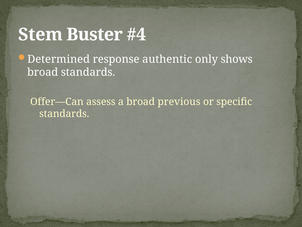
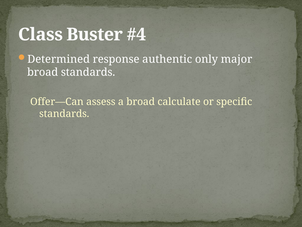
Stem: Stem -> Class (40, 34)
shows: shows -> major (237, 59)
previous: previous -> calculate (179, 102)
